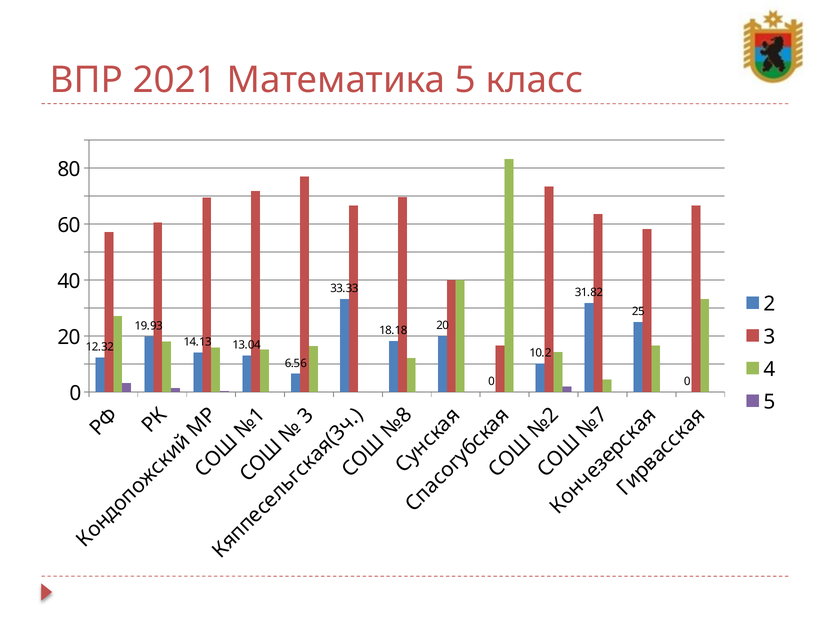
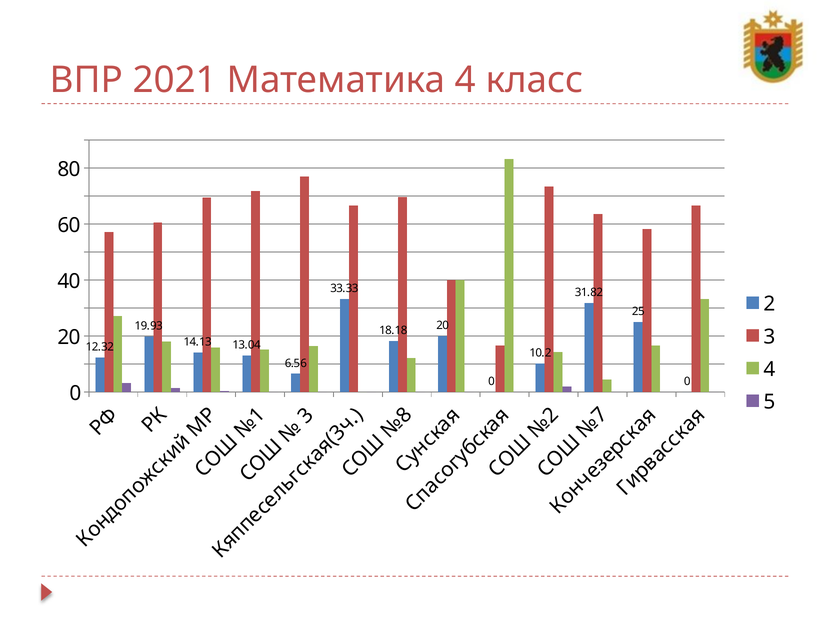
Математика 5: 5 -> 4 (465, 80)
